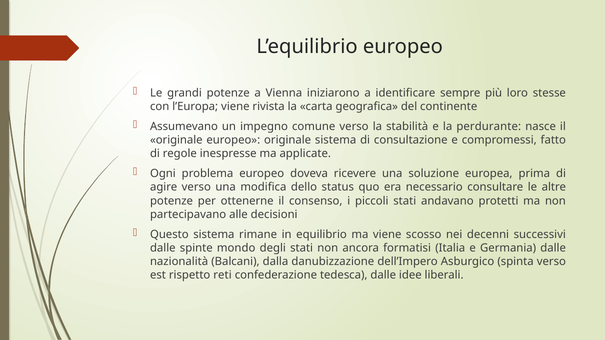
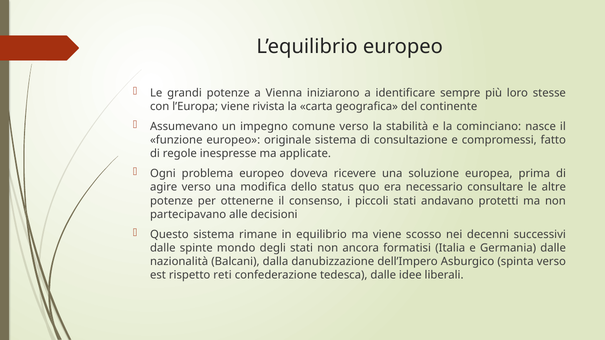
perdurante: perdurante -> cominciano (489, 127)
originale: originale -> funzione (176, 140)
